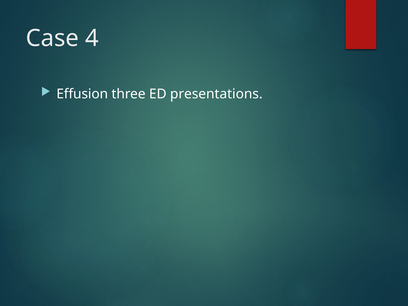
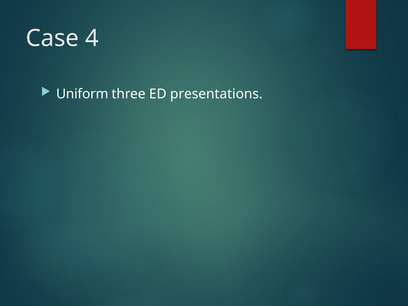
Effusion: Effusion -> Uniform (82, 94)
